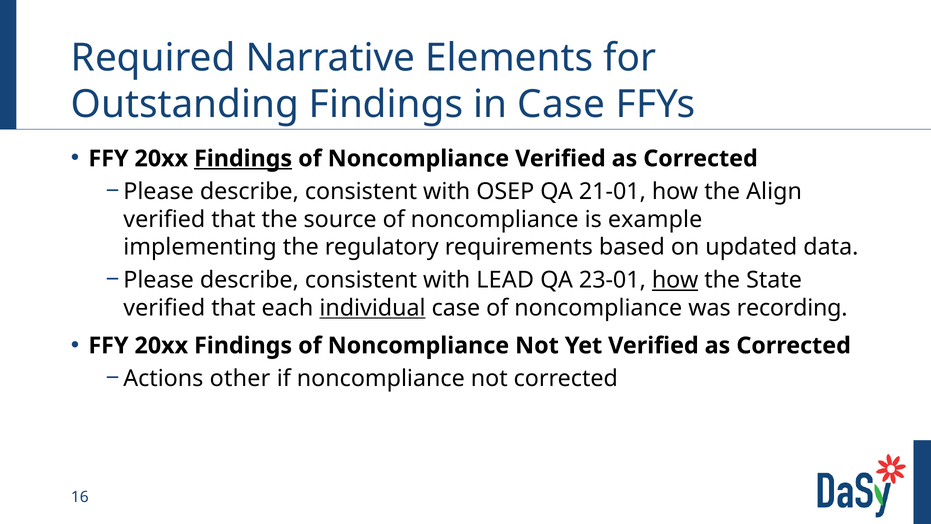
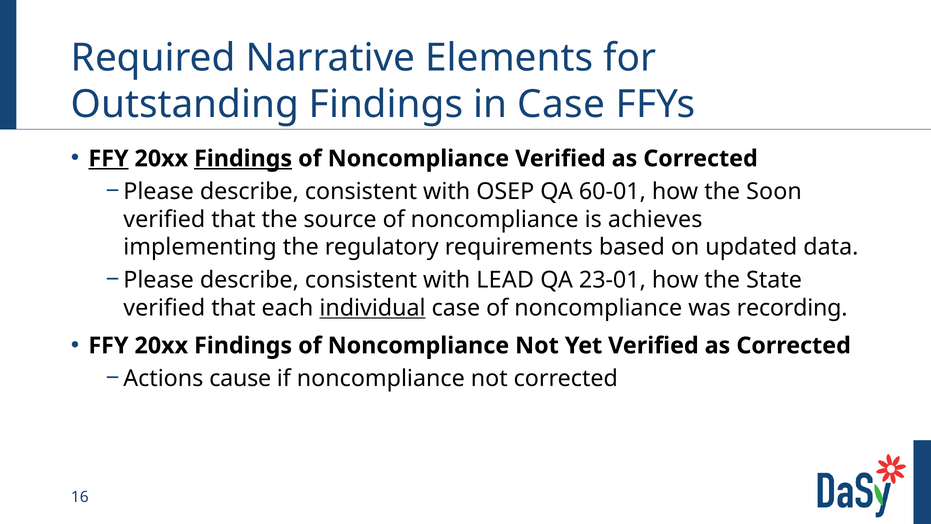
FFY underline: none -> present (108, 158)
21-01: 21-01 -> 60-01 (612, 191)
Align: Align -> Soon (774, 191)
example: example -> achieves (655, 219)
how underline: present -> none (675, 280)
other: other -> cause (240, 378)
